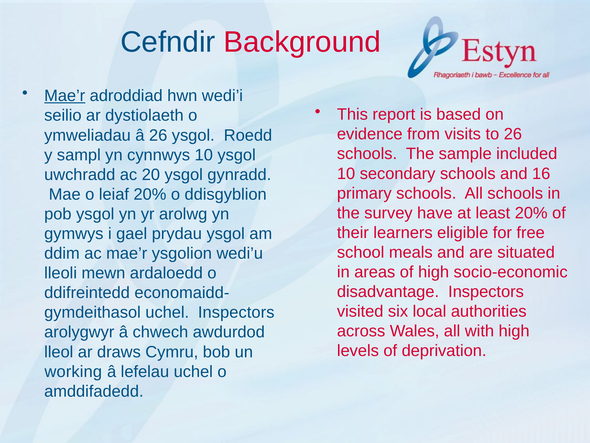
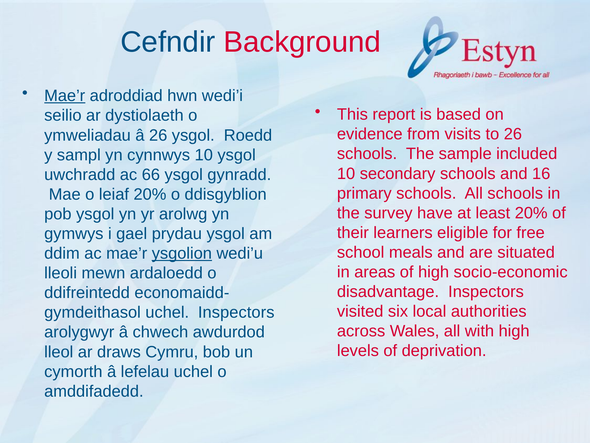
20: 20 -> 66 (151, 174)
ysgolion underline: none -> present (182, 253)
working: working -> cymorth (73, 371)
